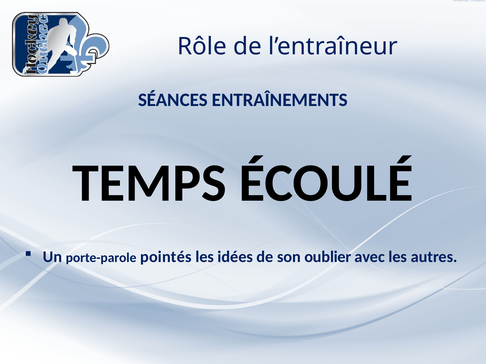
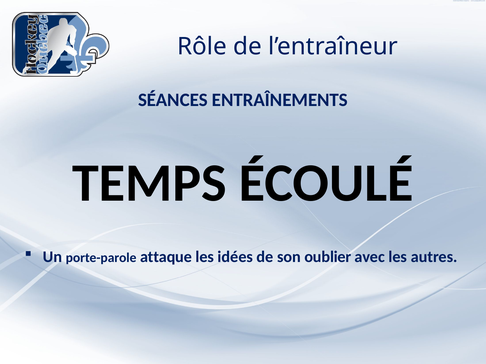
pointés: pointés -> attaque (166, 257)
